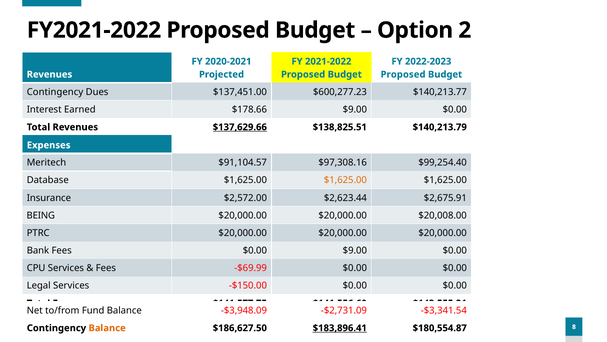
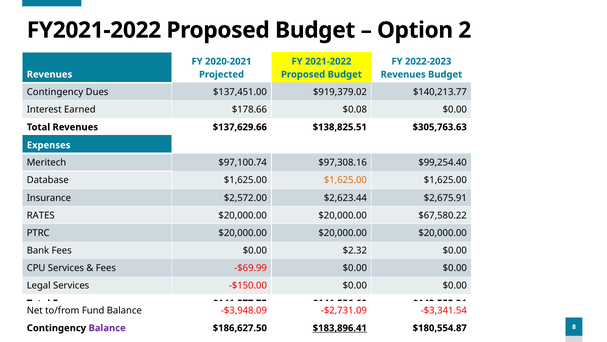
Proposed: Proposed -> Revenues (403, 74)
$600,277.23: $600,277.23 -> $919,379.02 (340, 92)
$178.66 $9.00: $9.00 -> $0.08 (355, 109)
$137,629.66 underline: present -> none (240, 127)
$140,213.79: $140,213.79 -> $305,763.63 (440, 127)
$91,104.57: $91,104.57 -> $97,100.74 (243, 162)
BEING: BEING -> RATES (41, 215)
$20,008.00: $20,008.00 -> $67,580.22 (443, 215)
$0.00 $9.00: $9.00 -> $2.32 (355, 250)
Balance colour: orange -> purple (107, 328)
